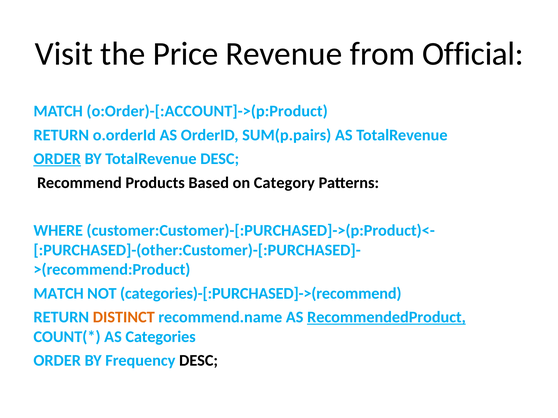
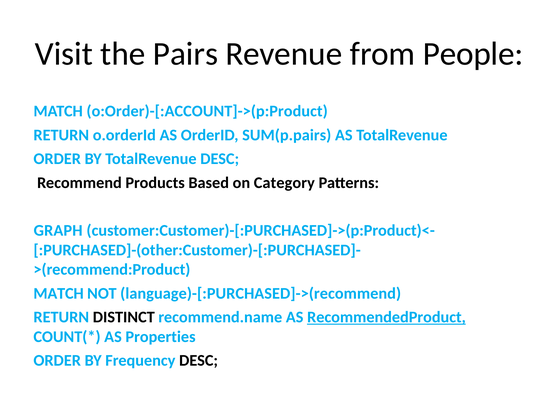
Price: Price -> Pairs (186, 54)
Official: Official -> People (473, 54)
ORDER underline: present -> none (57, 159)
WHERE: WHERE -> GRAPH (58, 231)
categories)-[:PURCHASED]->(recommend: categories)-[:PURCHASED]->(recommend -> language)-[:PURCHASED]->(recommend (261, 294)
DISTINCT colour: orange -> black (124, 318)
Categories: Categories -> Properties (161, 337)
